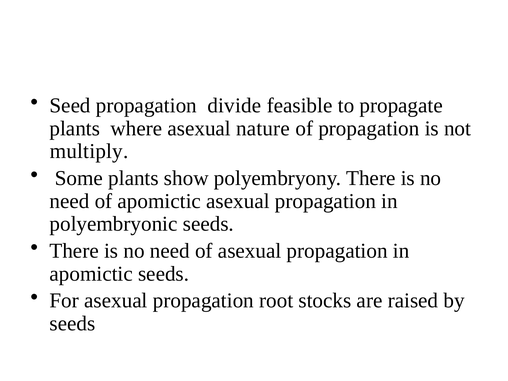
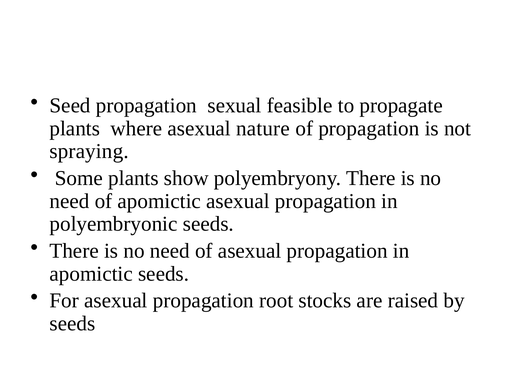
divide: divide -> sexual (234, 106)
multiply: multiply -> spraying (89, 151)
